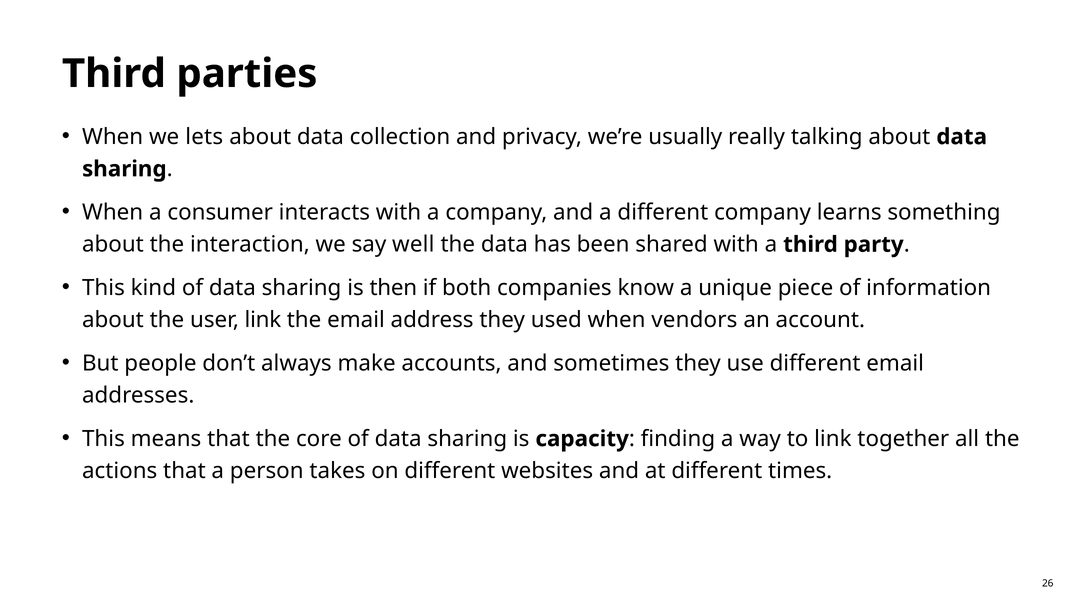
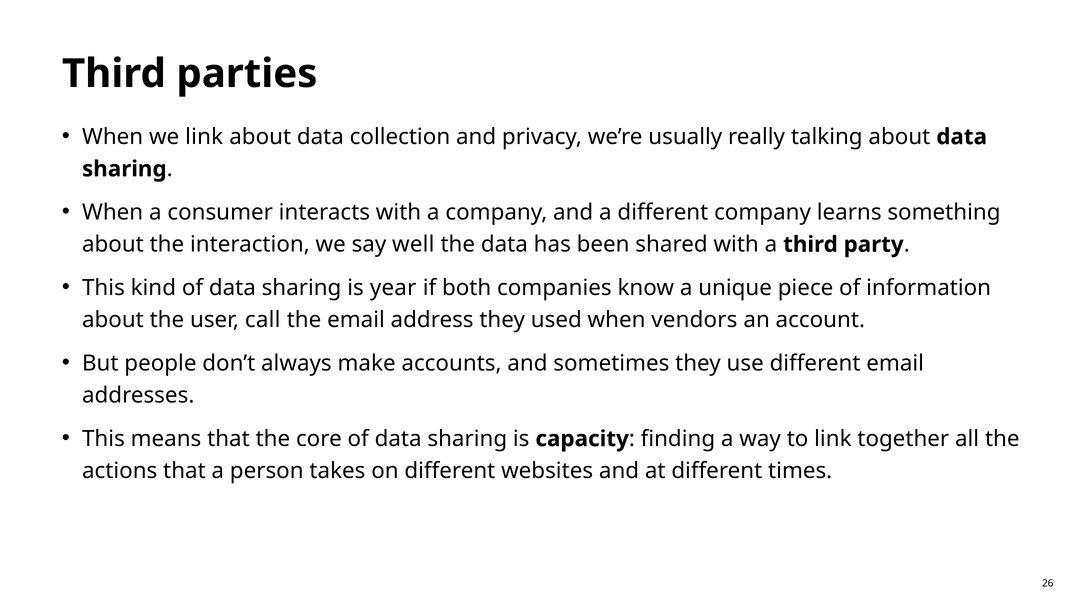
we lets: lets -> link (204, 137)
then: then -> year (393, 288)
user link: link -> call (263, 320)
